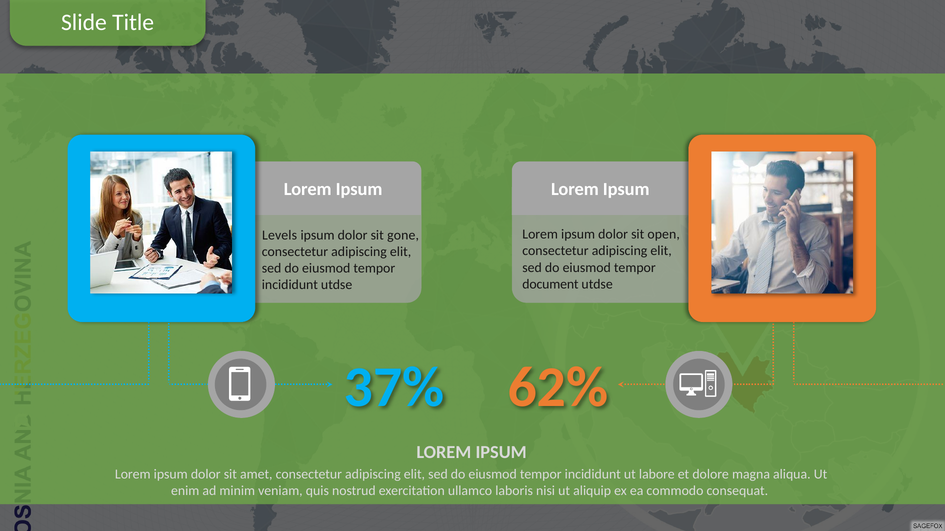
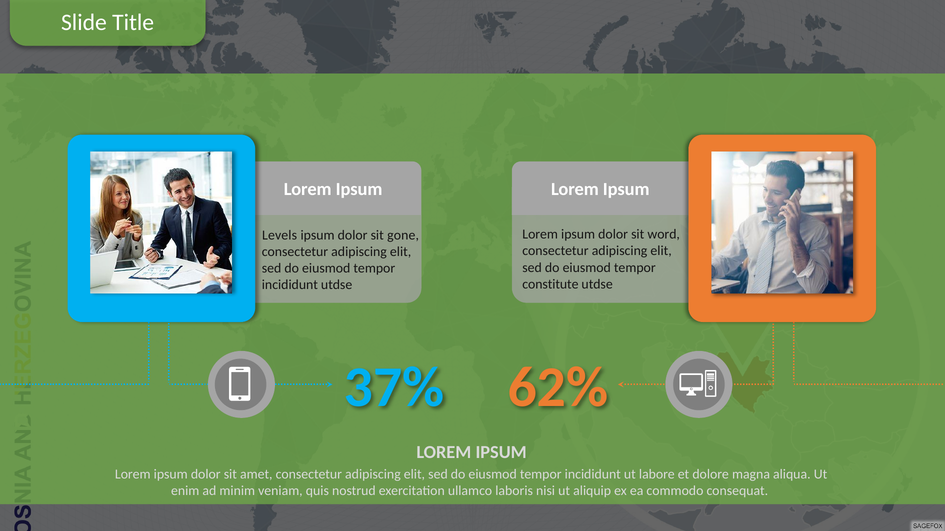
open: open -> word (664, 235)
document: document -> constitute (550, 284)
